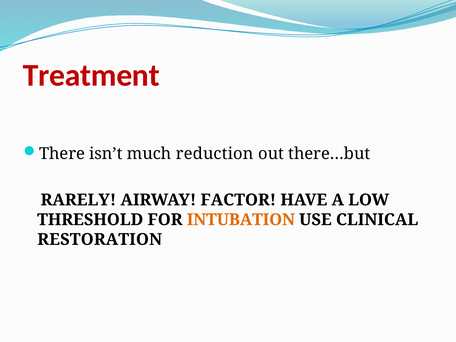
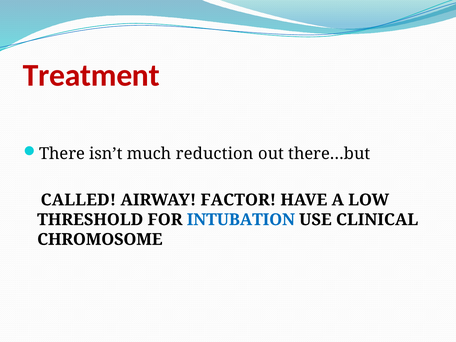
RARELY: RARELY -> CALLED (78, 200)
INTUBATION colour: orange -> blue (241, 220)
RESTORATION: RESTORATION -> CHROMOSOME (100, 239)
